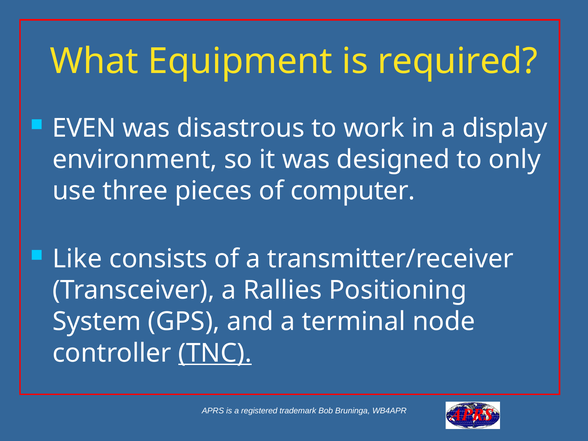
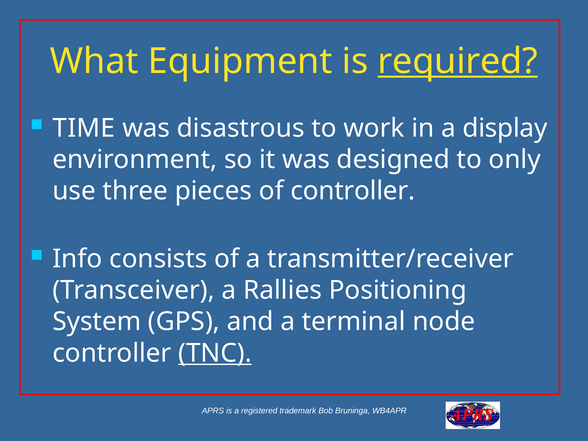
required underline: none -> present (458, 61)
EVEN: EVEN -> TIME (84, 128)
of computer: computer -> controller (353, 191)
Like: Like -> Info (77, 259)
